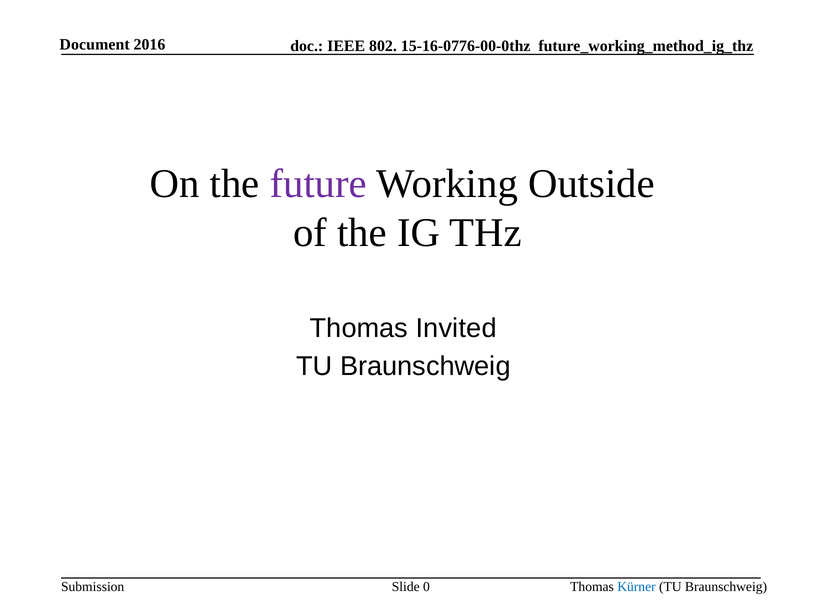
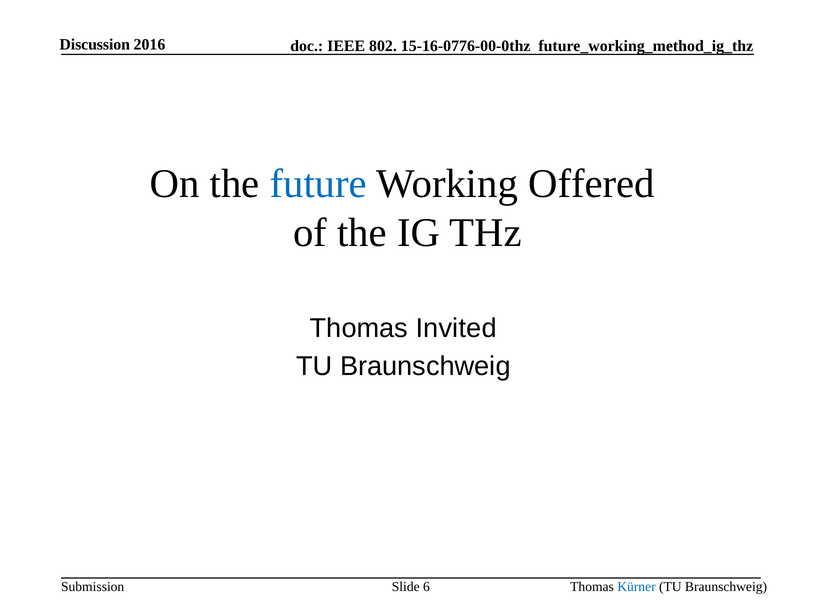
Document: Document -> Discussion (95, 44)
future colour: purple -> blue (318, 184)
Outside: Outside -> Offered (592, 184)
0: 0 -> 6 (426, 586)
